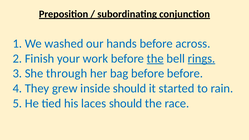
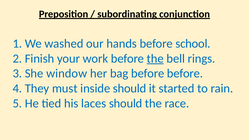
across: across -> school (193, 44)
rings underline: present -> none (201, 59)
through: through -> window (67, 73)
grew: grew -> must (65, 88)
